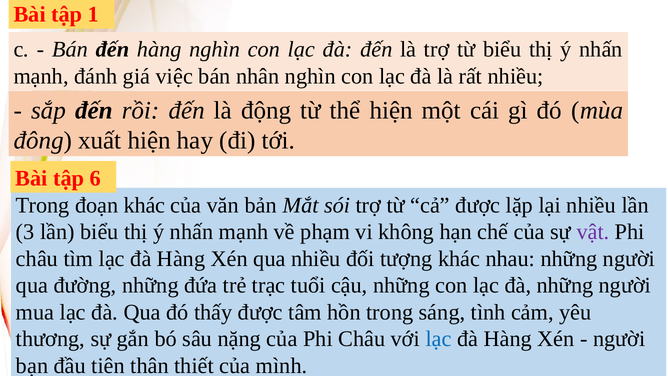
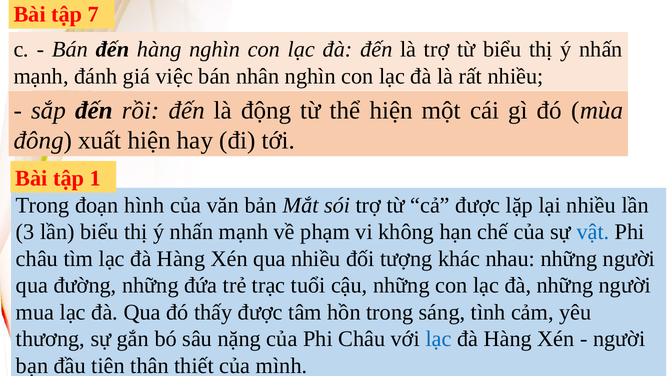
1: 1 -> 7 (93, 14)
6: 6 -> 1 (95, 178)
đoạn khác: khác -> hình (144, 205)
vật colour: purple -> blue (593, 232)
